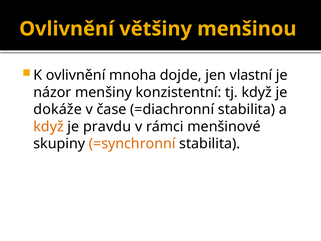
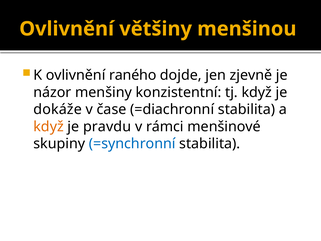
mnoha: mnoha -> raného (133, 75)
vlastní: vlastní -> zjevně (251, 75)
=synchronní colour: orange -> blue (132, 144)
